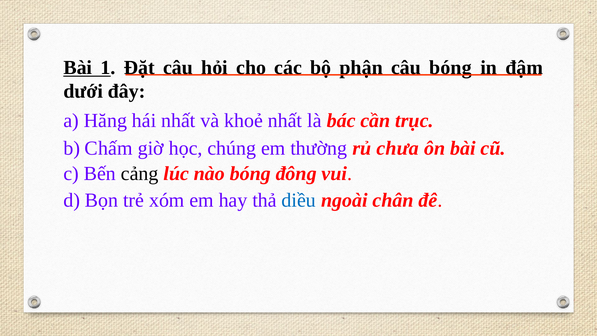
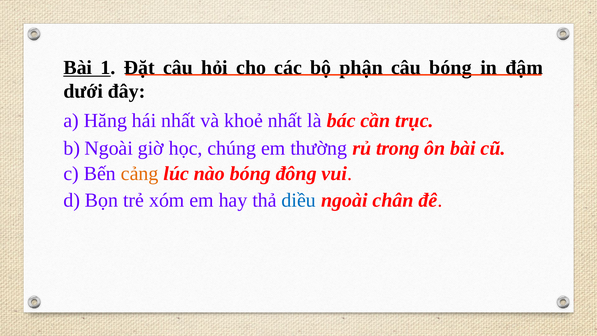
b Chấm: Chấm -> Ngoài (109, 148)
chưa: chưa -> trong (398, 148)
cảng colour: black -> orange (140, 174)
